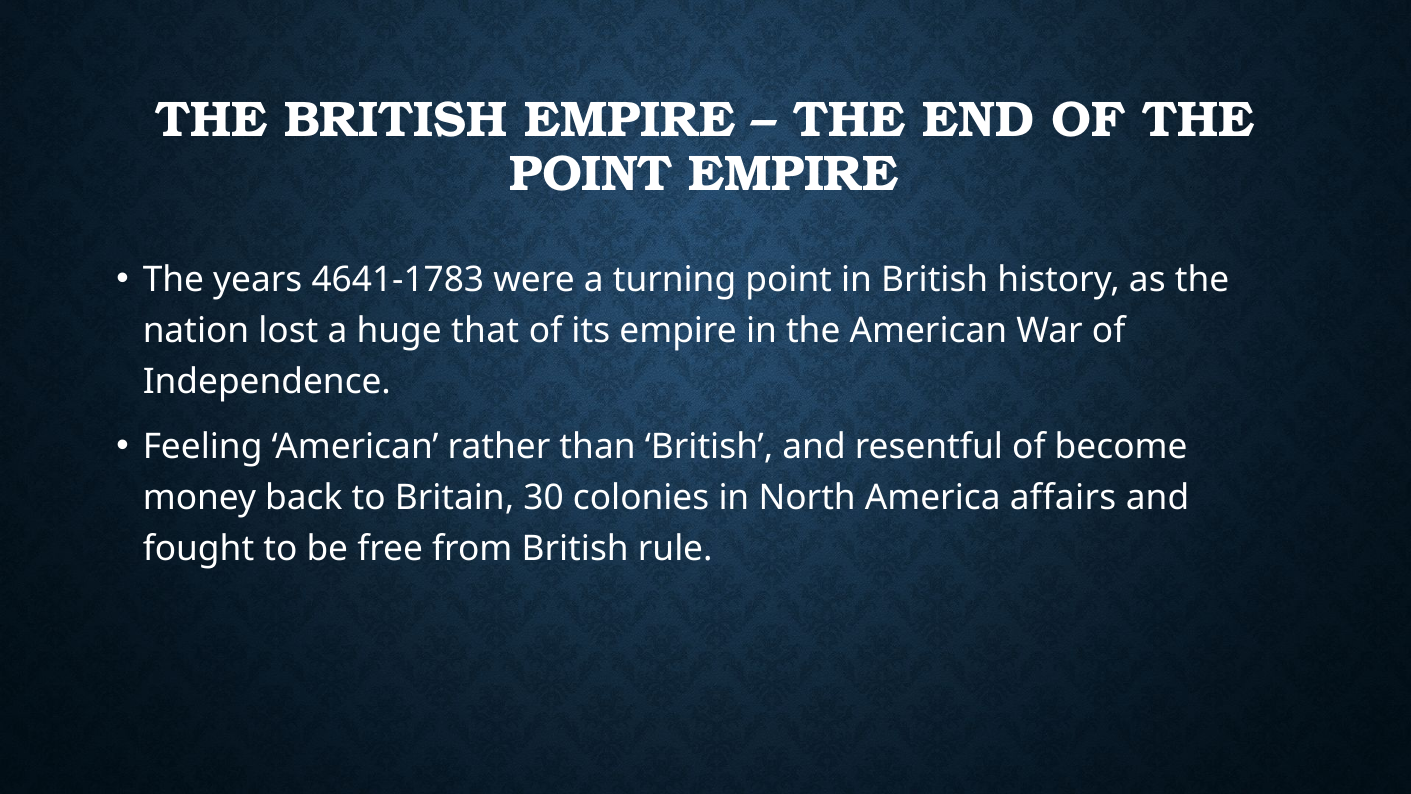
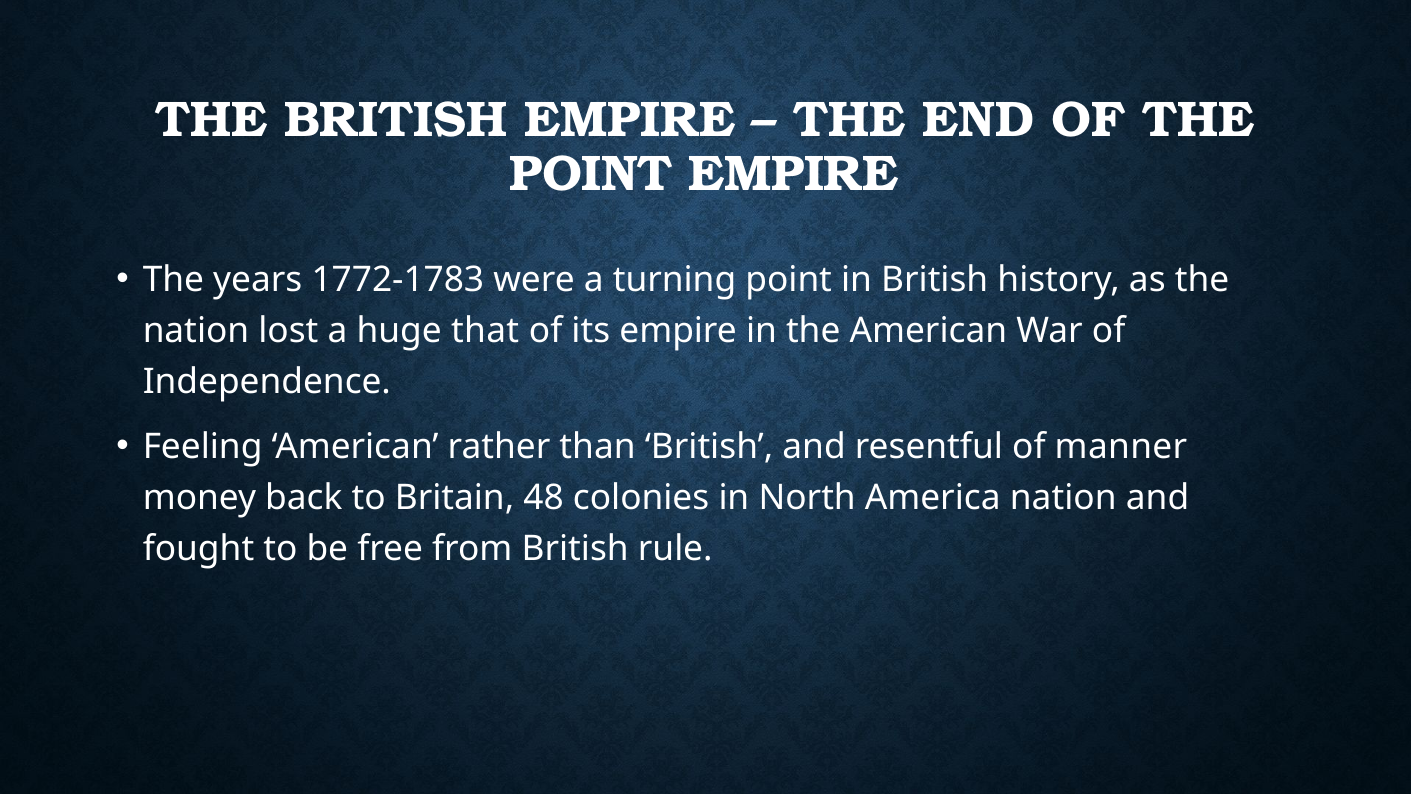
4641-1783: 4641-1783 -> 1772-1783 (398, 280)
become: become -> manner (1121, 447)
30: 30 -> 48 (544, 498)
America affairs: affairs -> nation (1063, 498)
